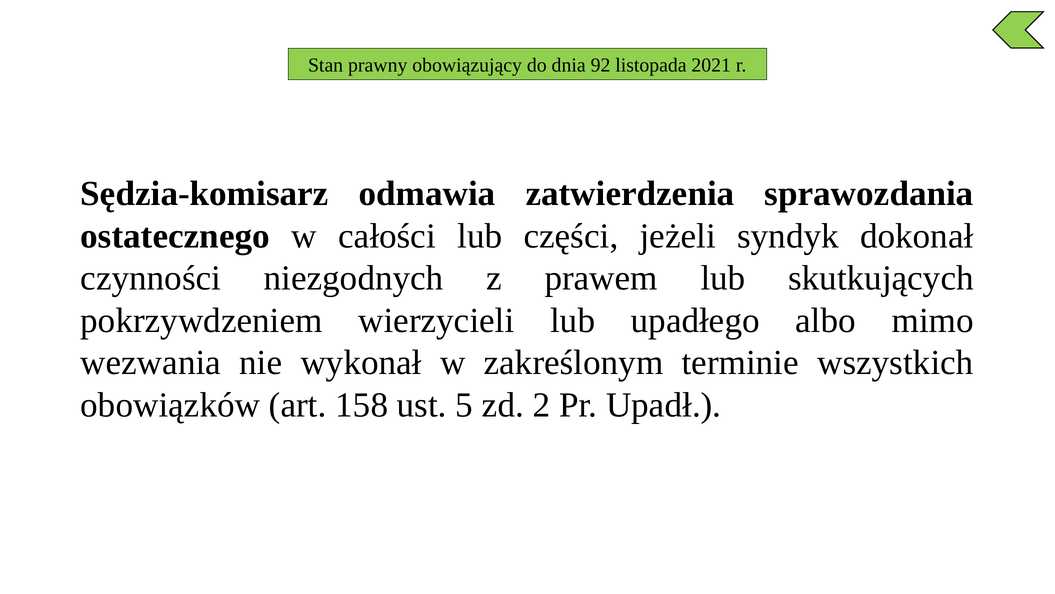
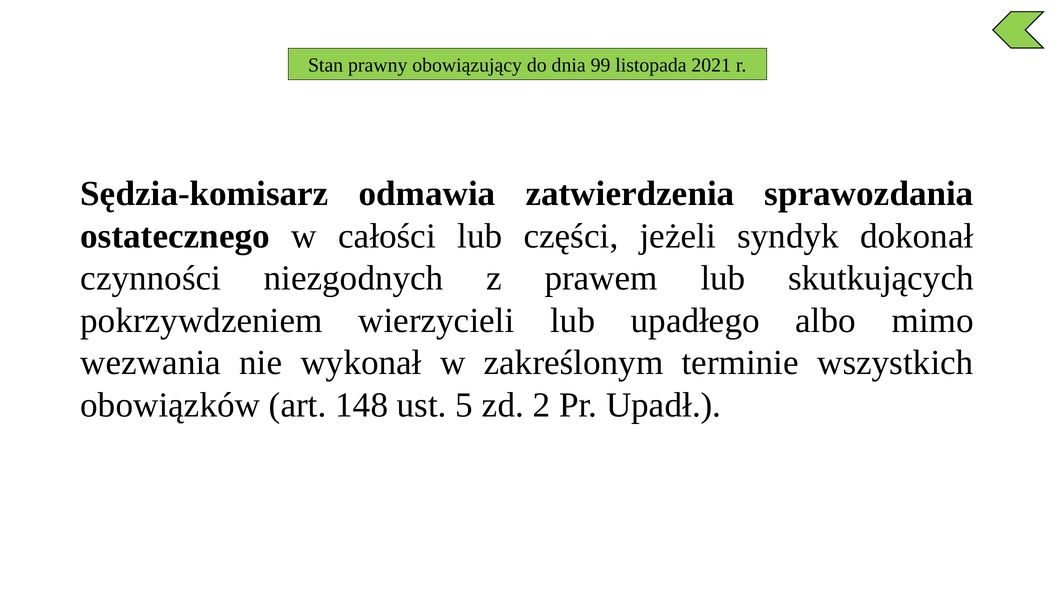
92: 92 -> 99 (601, 65)
158: 158 -> 148 (362, 405)
